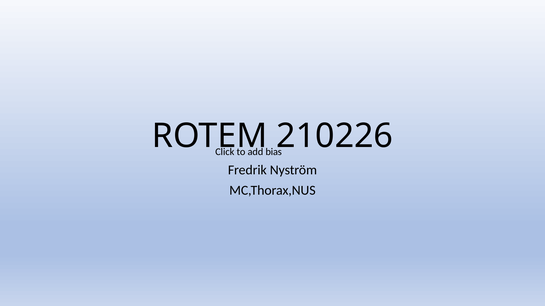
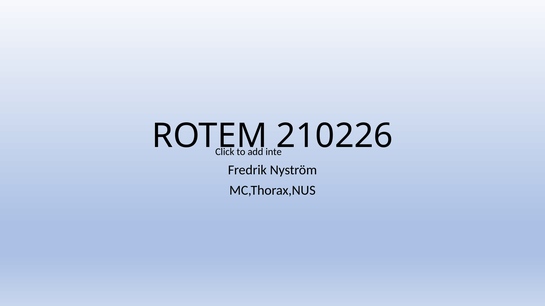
bias: bias -> inte (274, 152)
